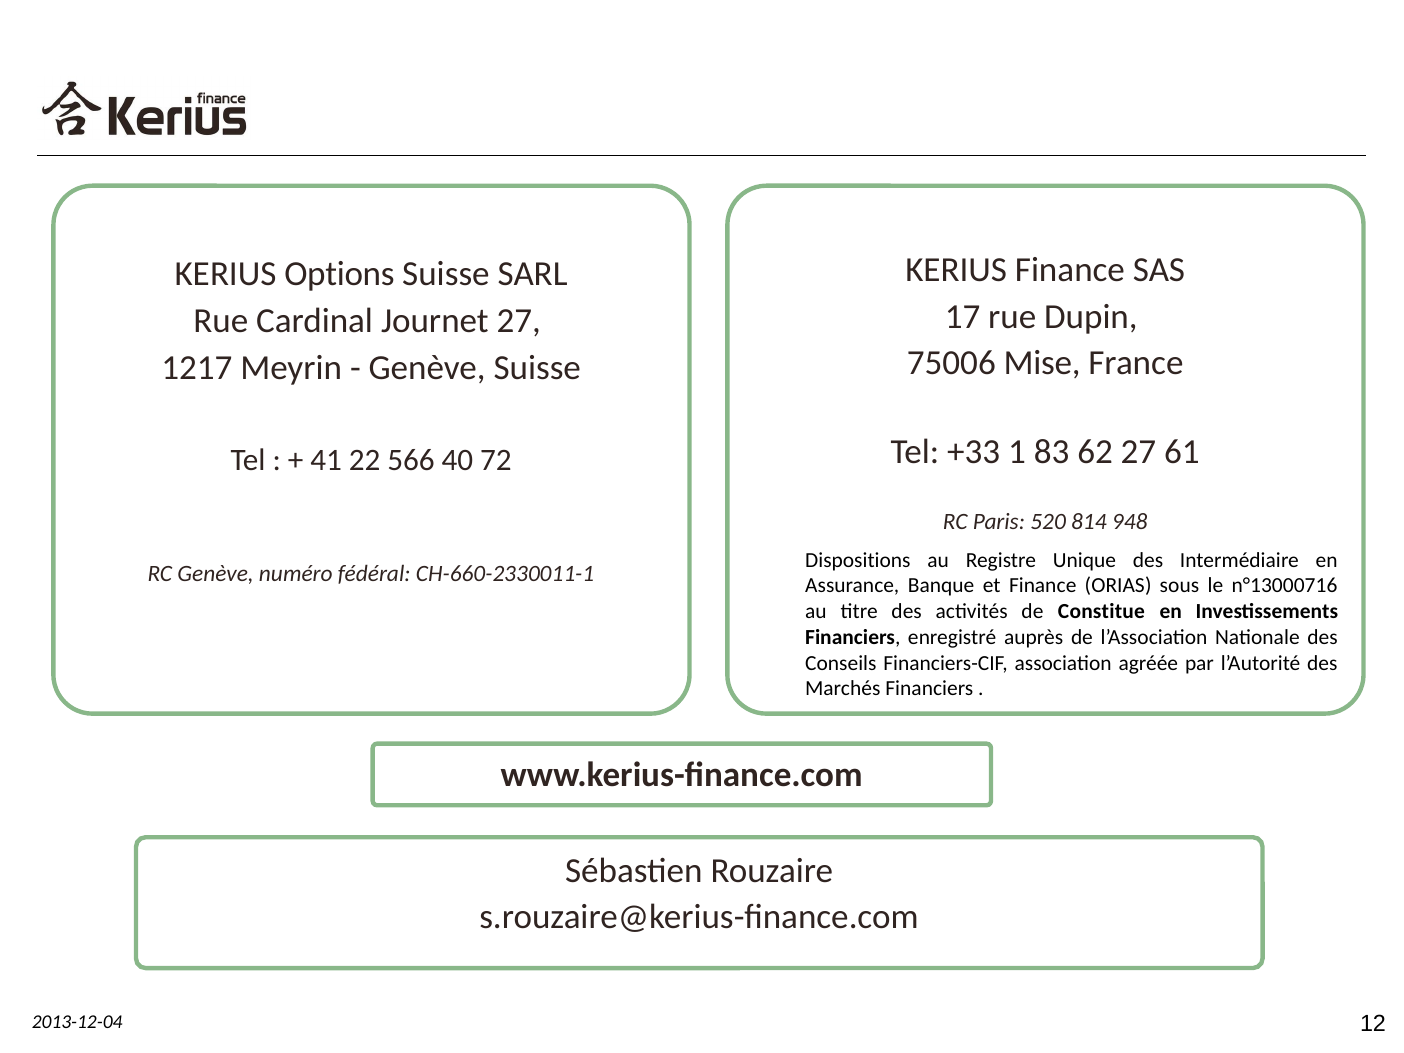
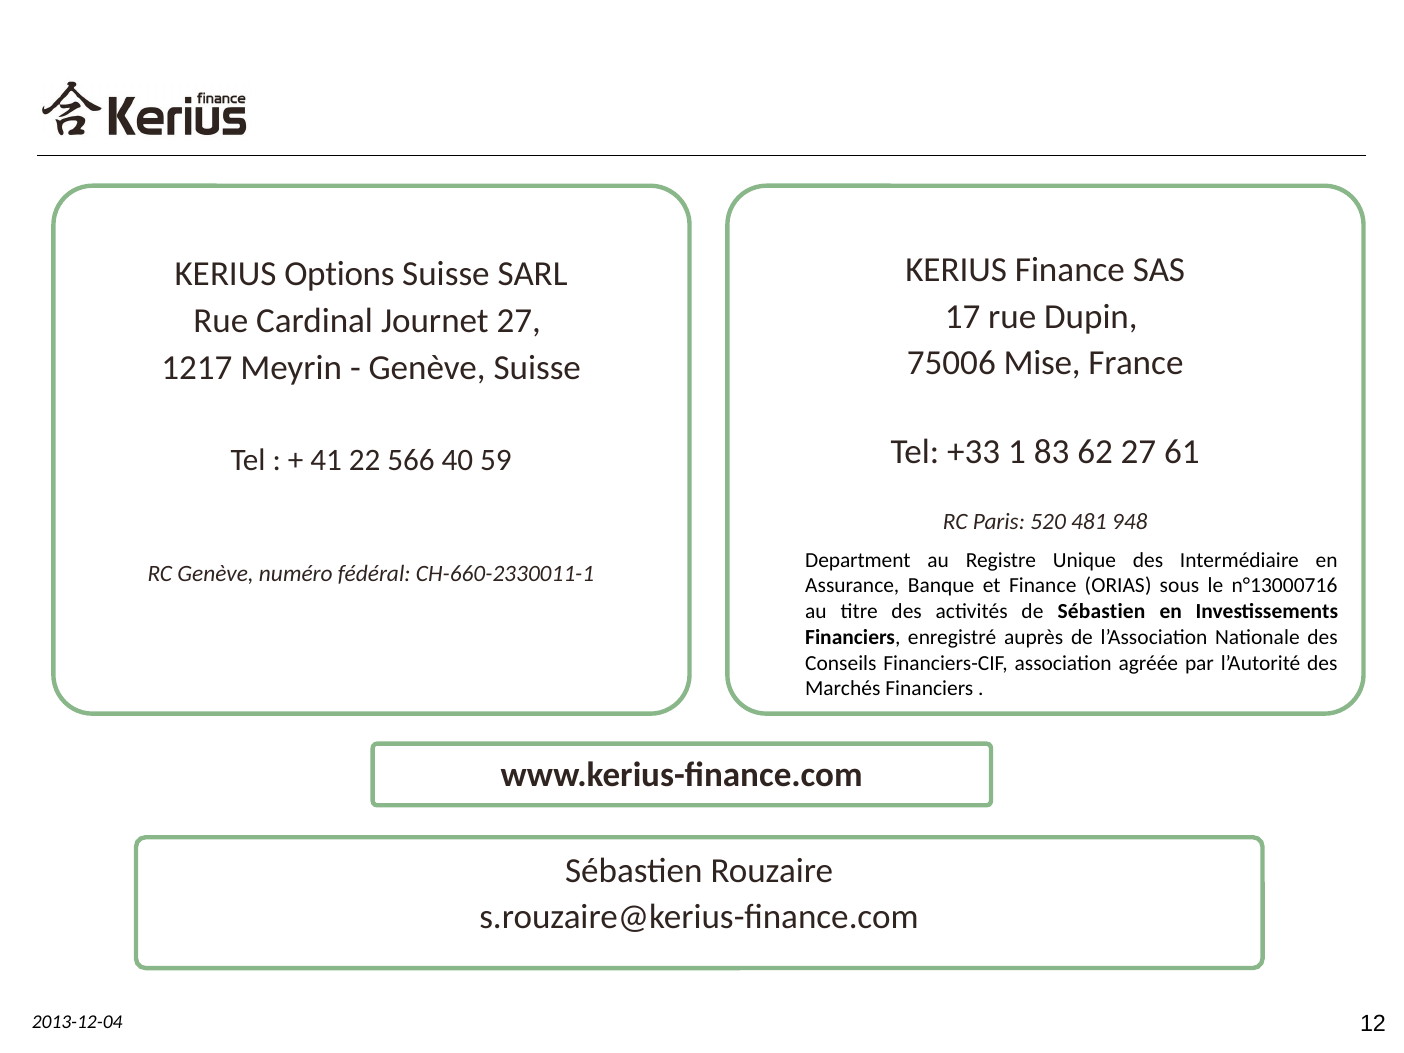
72: 72 -> 59 (496, 461)
814: 814 -> 481 (1089, 522)
Dispositions: Dispositions -> Department (858, 560)
de Constitue: Constitue -> Sébastien (1102, 612)
